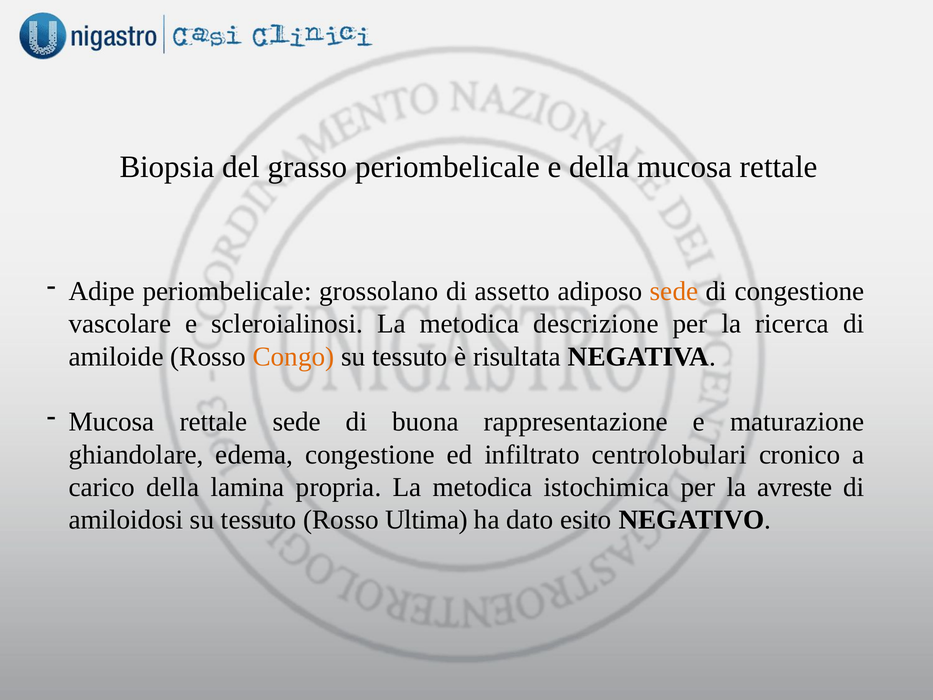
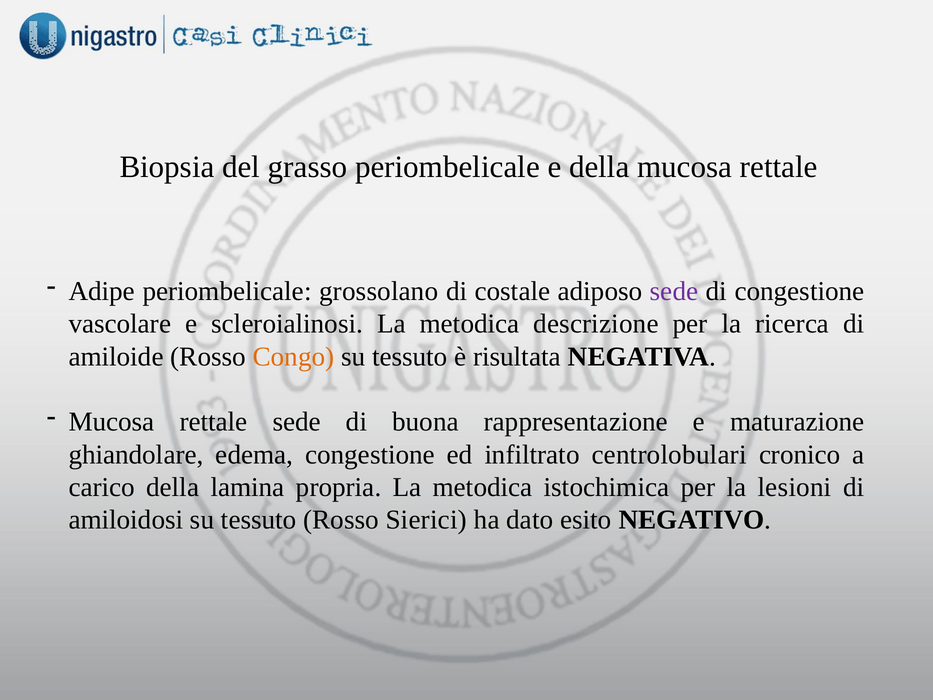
assetto: assetto -> costale (512, 291)
sede colour: orange -> purple (674, 291)
avreste: avreste -> lesioni (795, 487)
Ultima: Ultima -> Sierici (426, 520)
